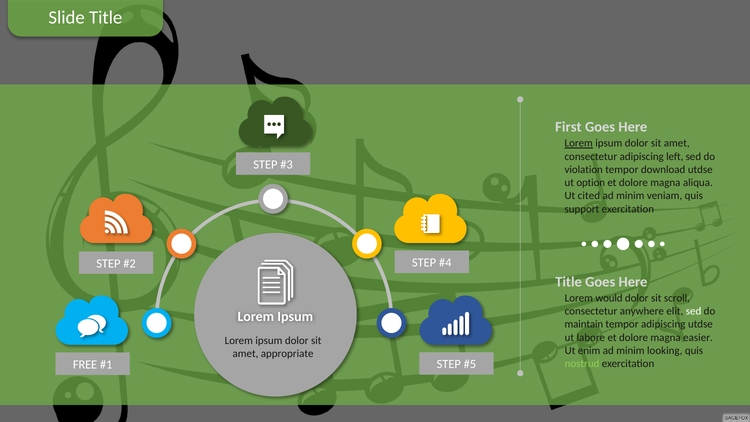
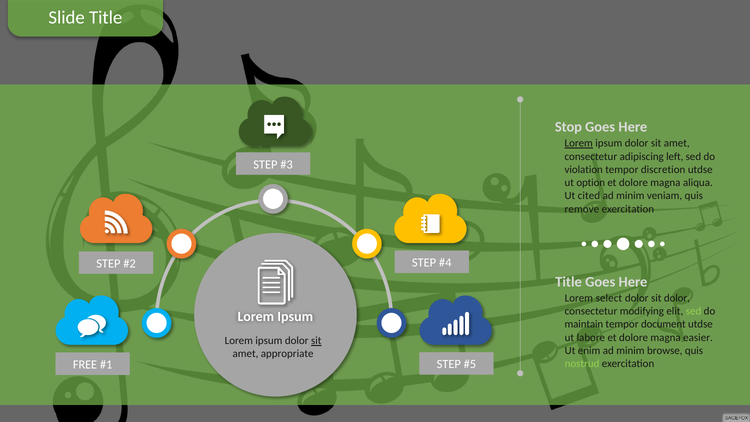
First: First -> Stop (569, 127)
download: download -> discretion (663, 170)
support: support -> remove (582, 209)
would: would -> select (609, 298)
sit scroll: scroll -> dolor (677, 298)
anywhere: anywhere -> modifying (642, 311)
sed colour: white -> light green (694, 311)
tempor adipiscing: adipiscing -> document (663, 324)
sit underline: none -> present (316, 341)
looking: looking -> browse (665, 351)
